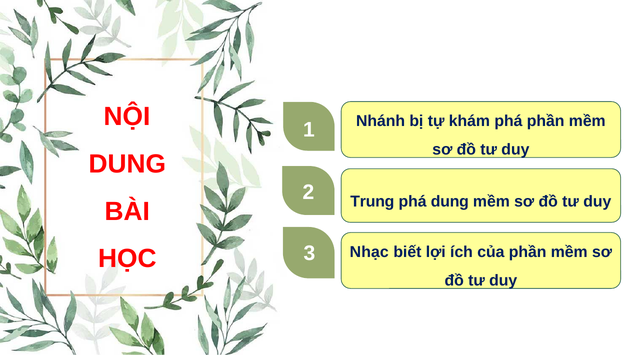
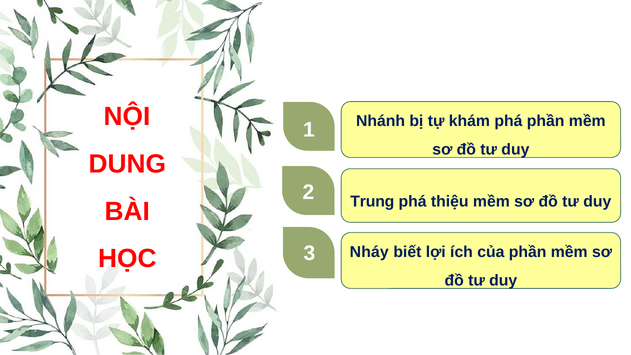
phá dung: dung -> thiệu (450, 201)
Nhạc: Nhạc -> Nháy (369, 252)
